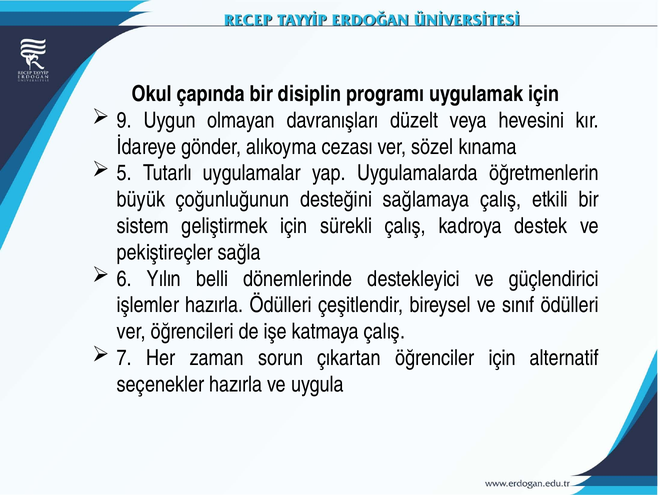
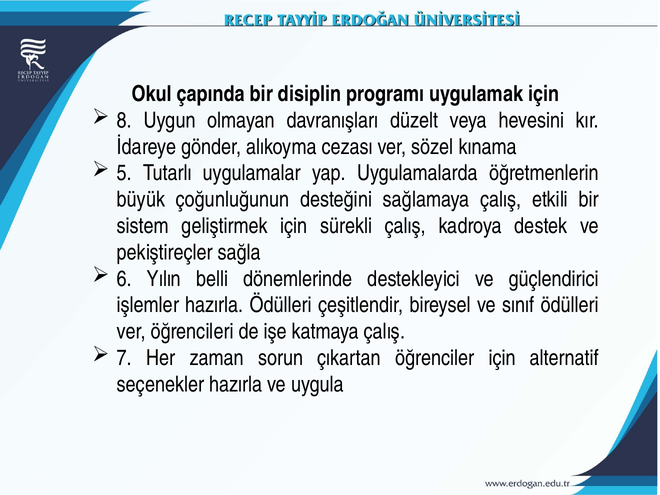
9: 9 -> 8 (124, 120)
